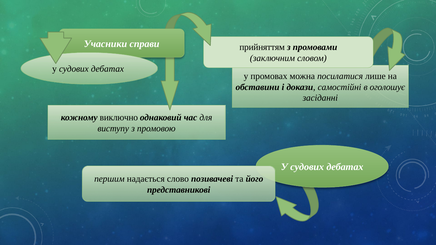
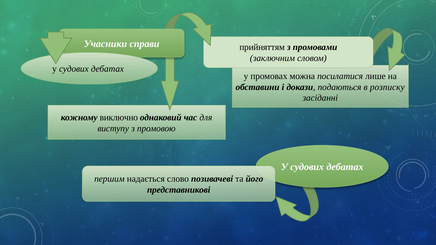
самостійні: самостійні -> подаються (339, 87)
оголошує: оголошує -> розписку (387, 87)
